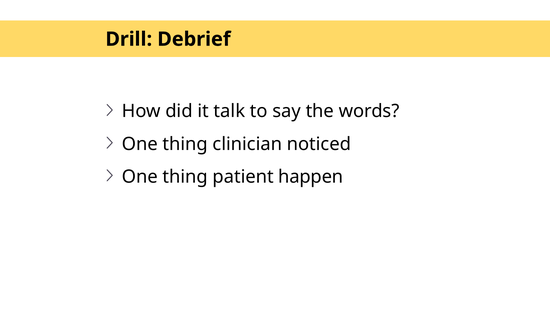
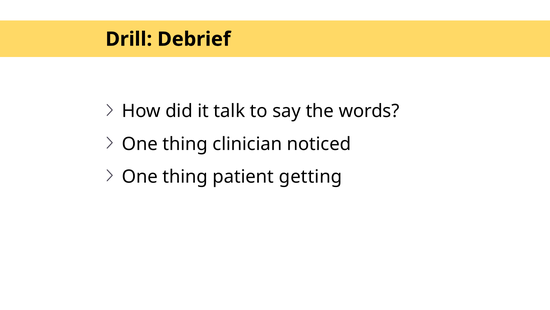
happen: happen -> getting (311, 176)
